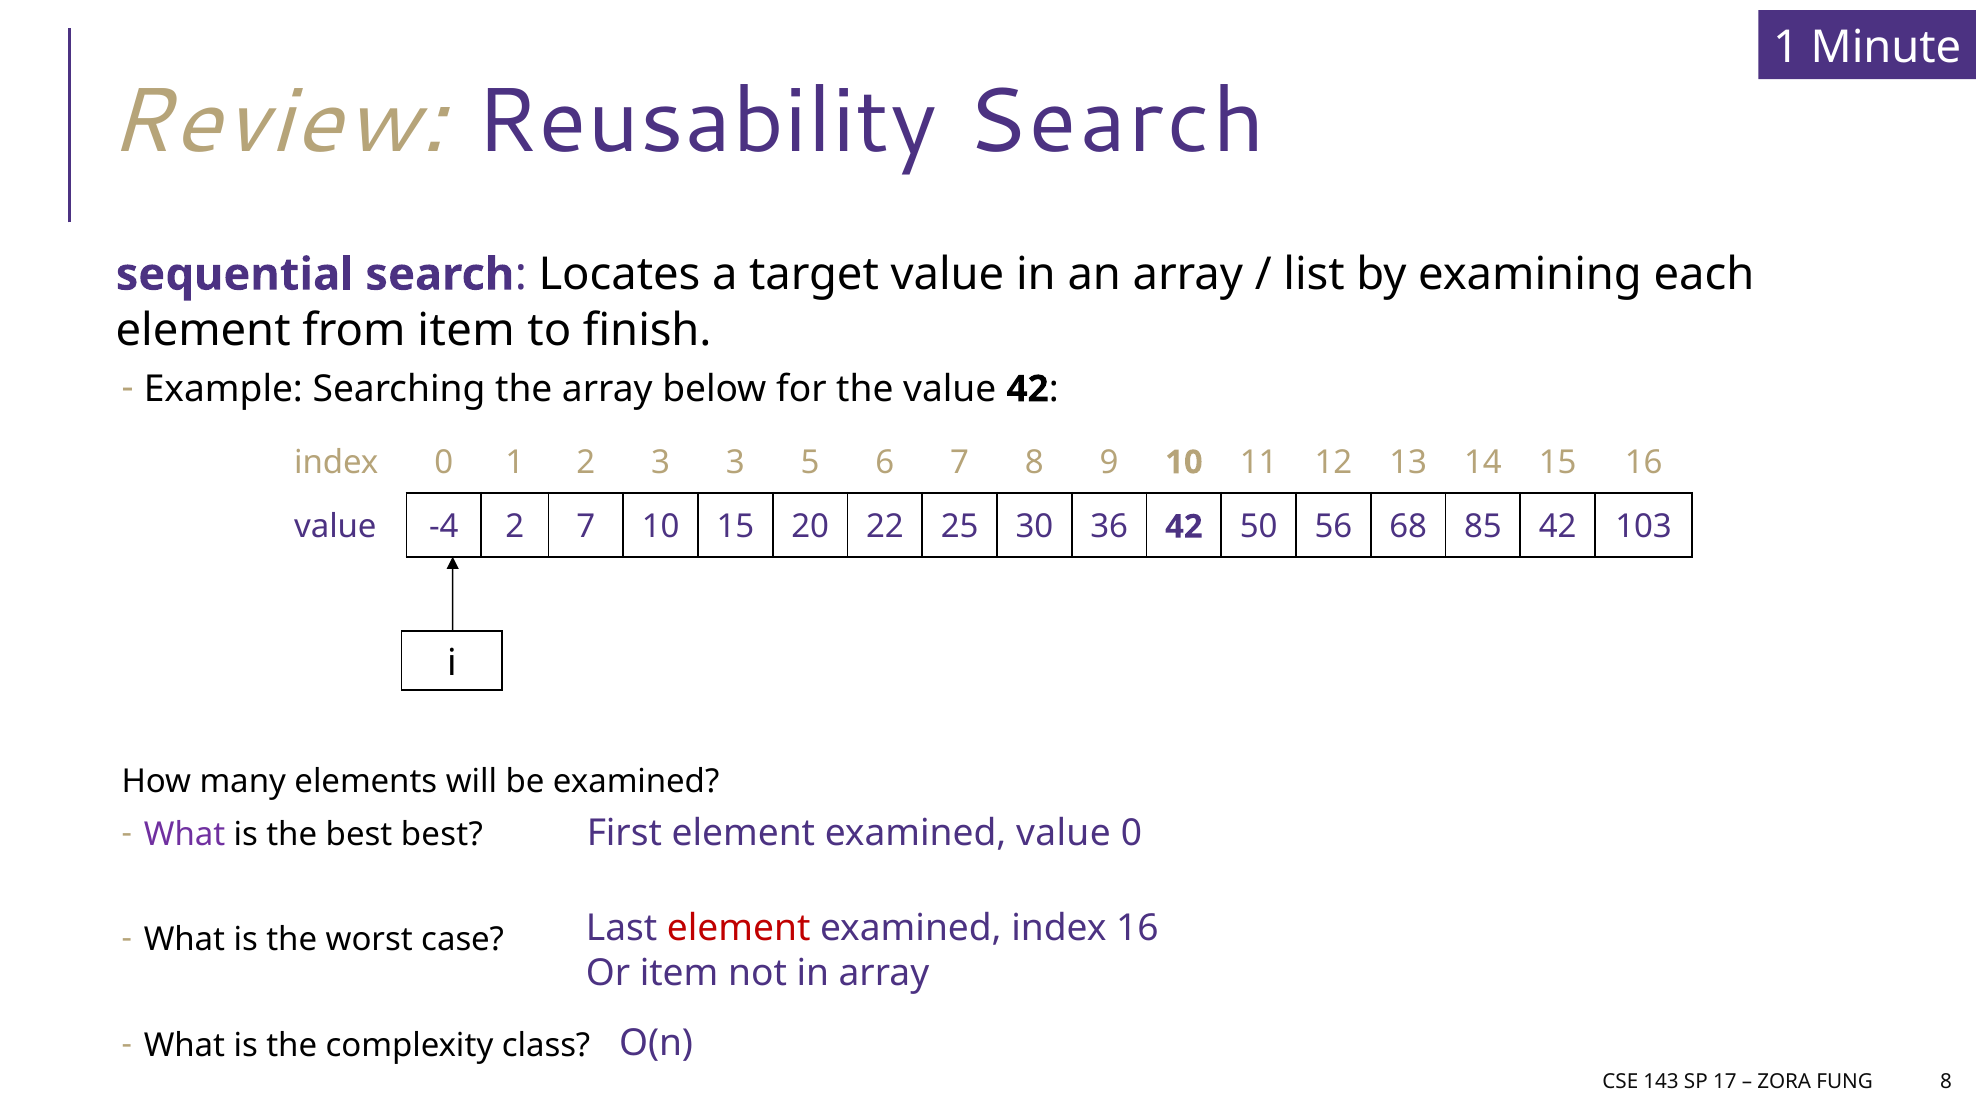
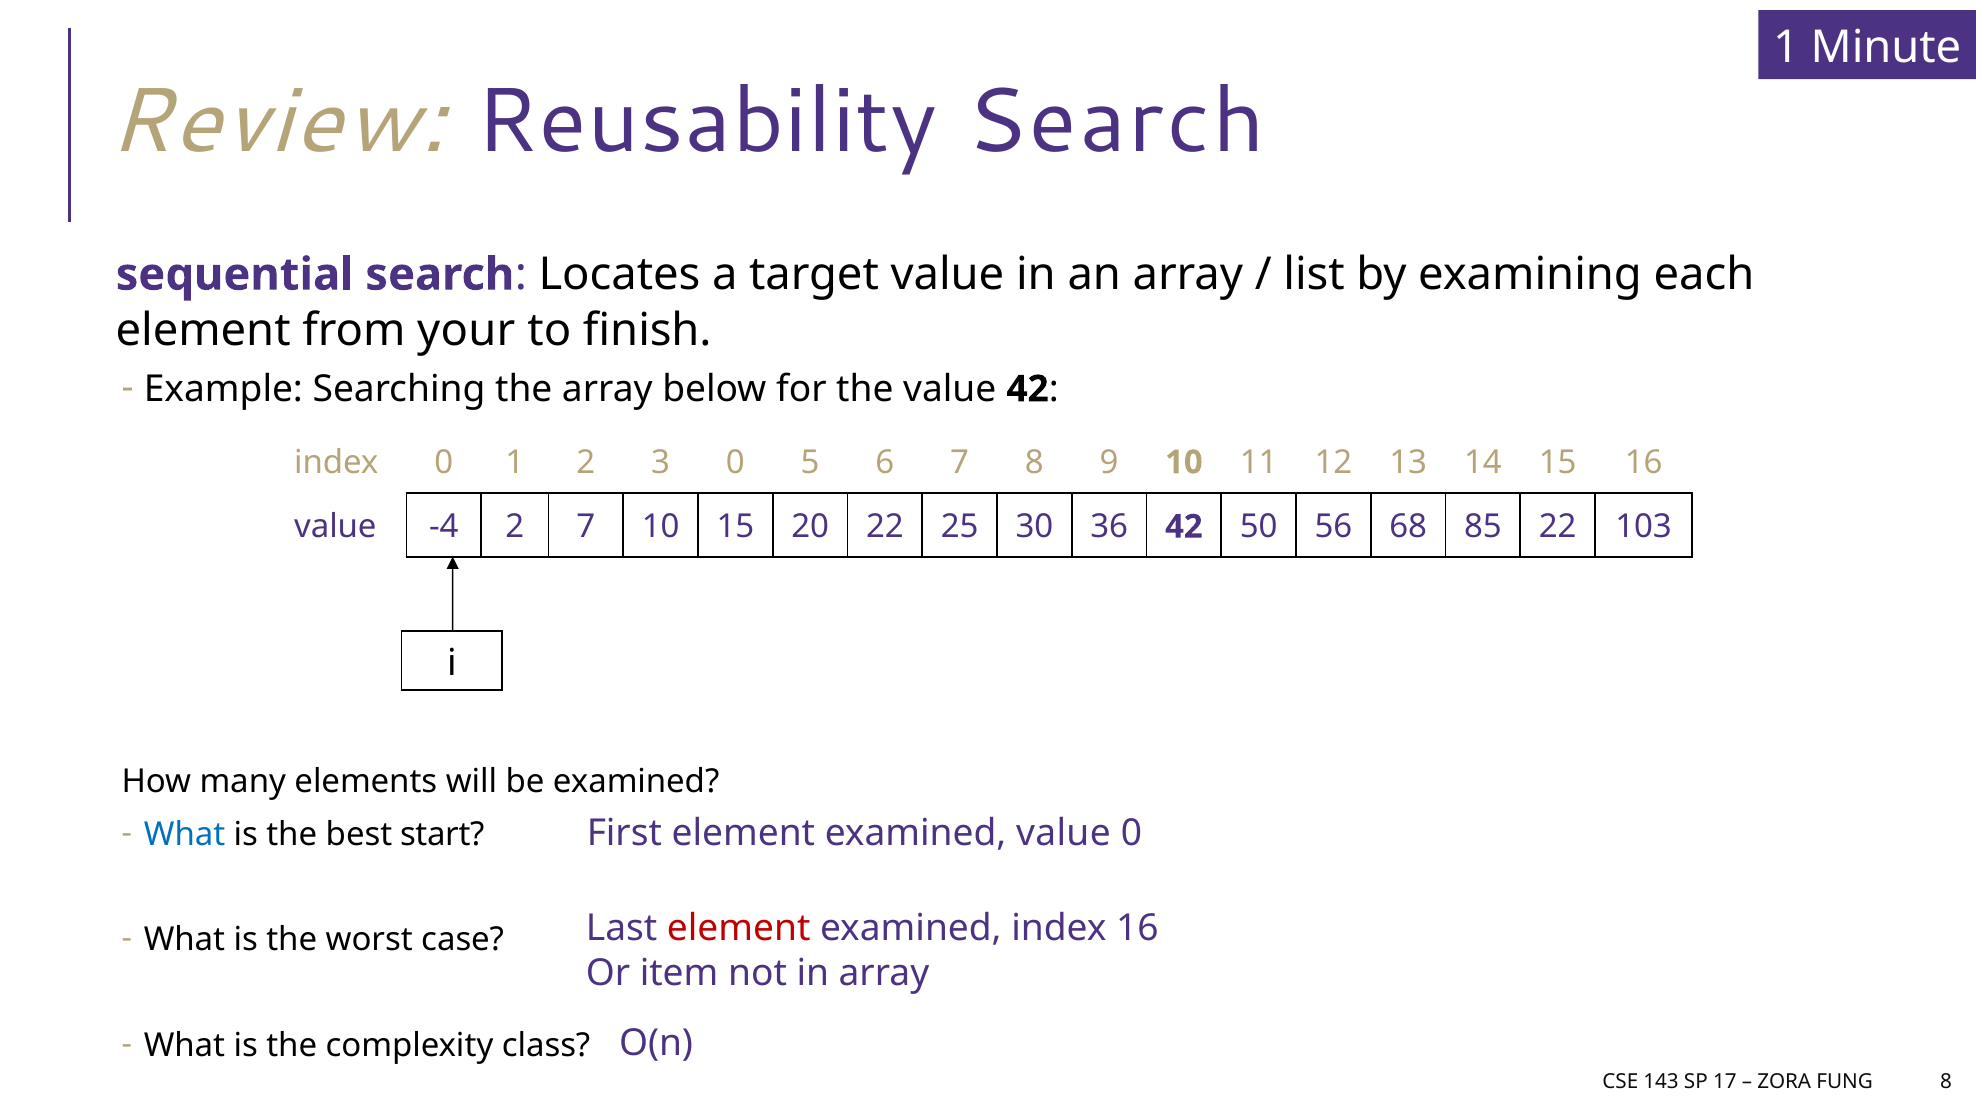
from item: item -> your (466, 331)
3 3: 3 -> 0 (735, 463)
85 42: 42 -> 22 (1558, 527)
What colour: purple -> blue (185, 835)
best best: best -> start (442, 835)
